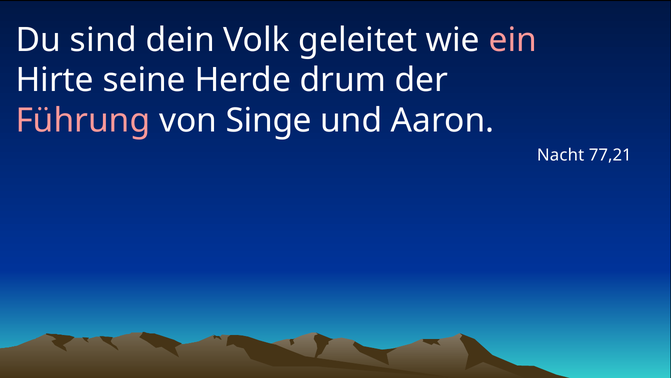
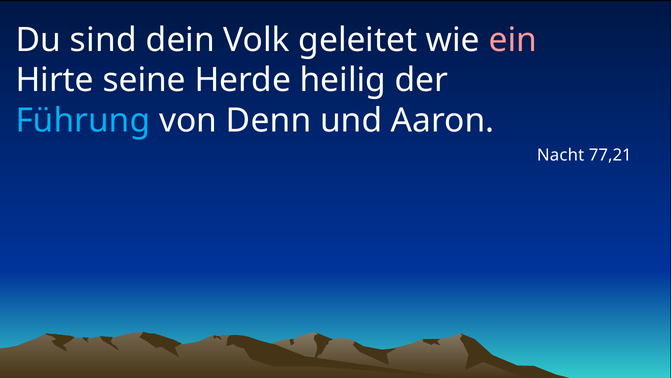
drum: drum -> heilig (343, 80)
Führung colour: pink -> light blue (83, 120)
Singe: Singe -> Denn (269, 120)
